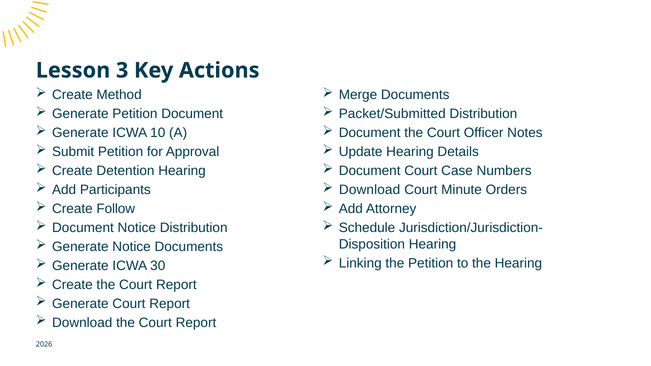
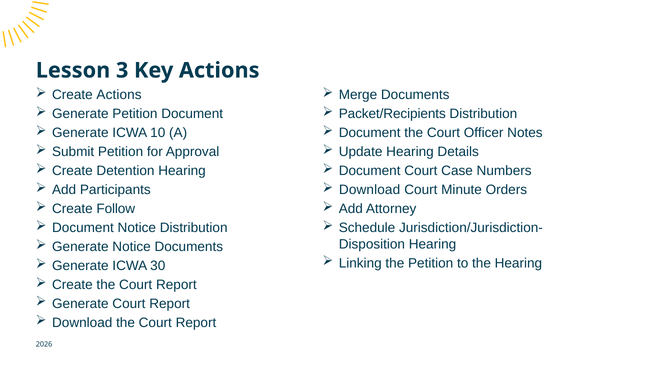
Create Method: Method -> Actions (119, 95)
Packet/Submitted: Packet/Submitted -> Packet/Recipients (392, 114)
